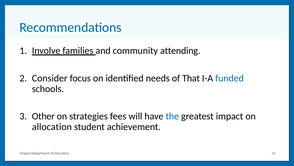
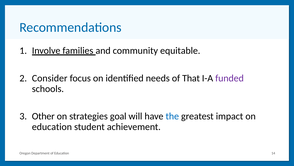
attending: attending -> equitable (180, 51)
funded colour: blue -> purple (230, 78)
fees: fees -> goal (118, 116)
allocation: allocation -> education (52, 126)
